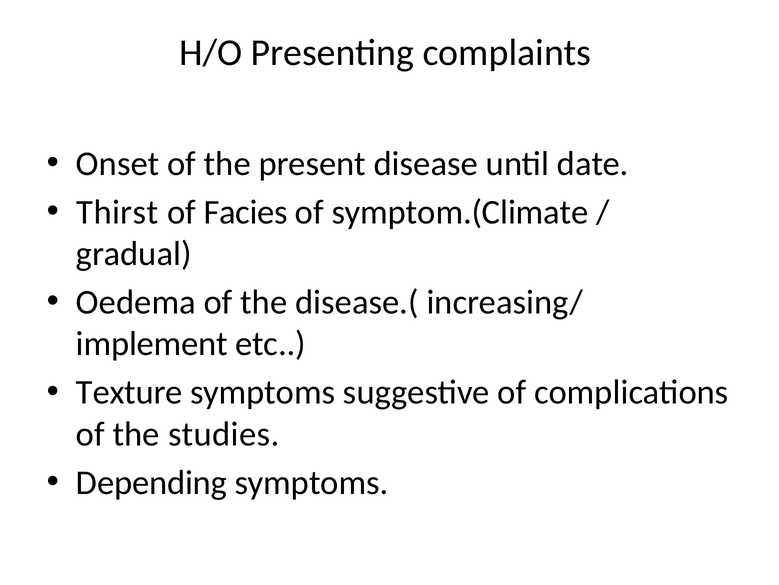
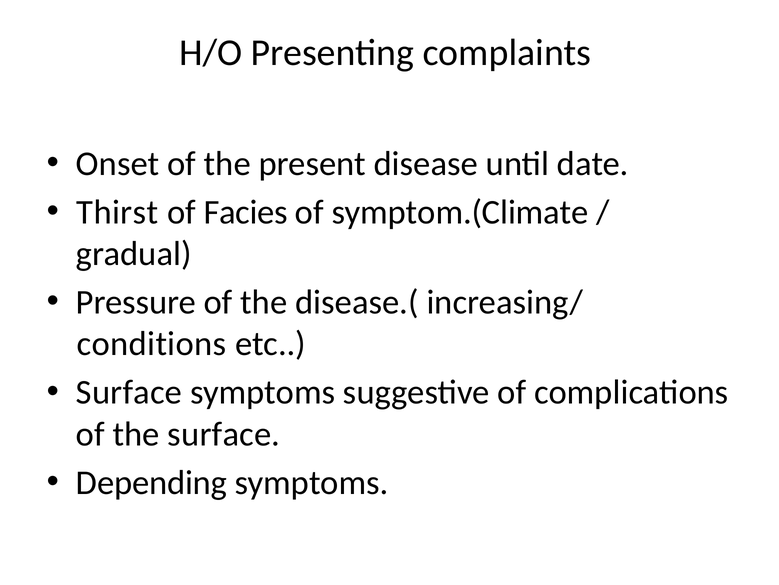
Oedema: Oedema -> Pressure (136, 302)
implement: implement -> conditions (151, 344)
Texture: Texture -> Surface (129, 392)
the studies: studies -> surface (224, 434)
